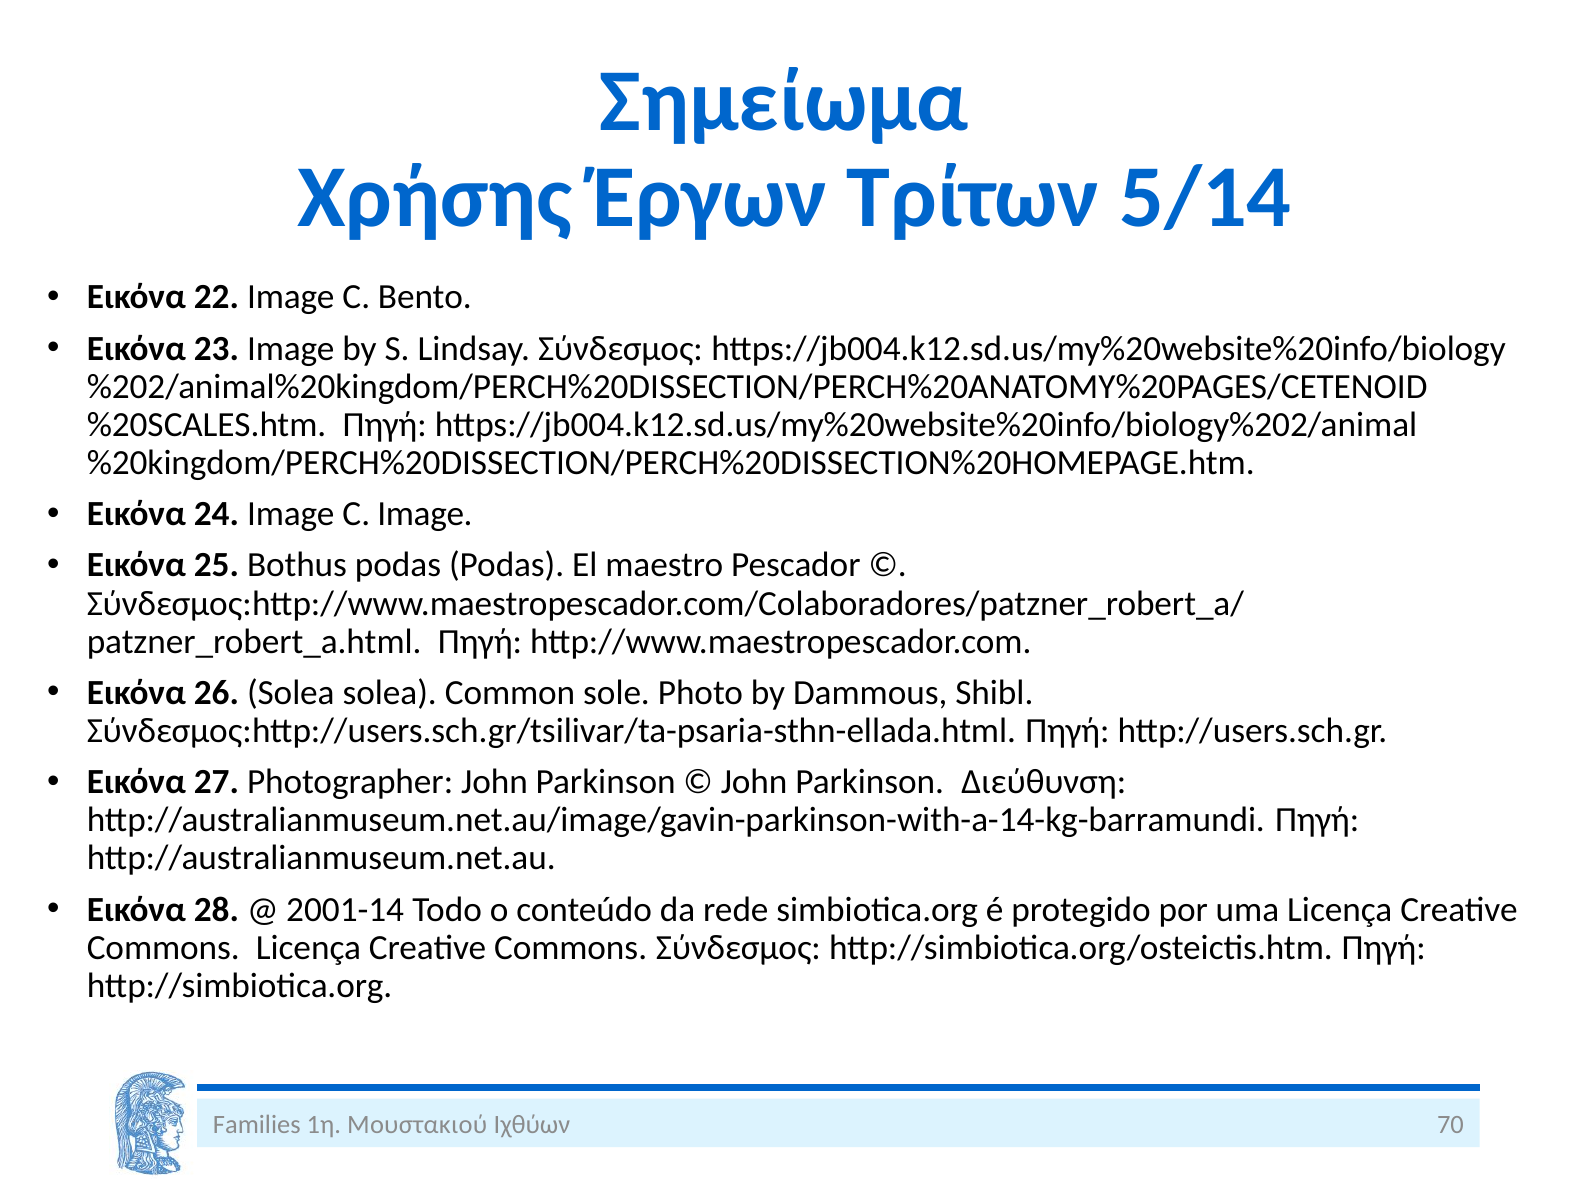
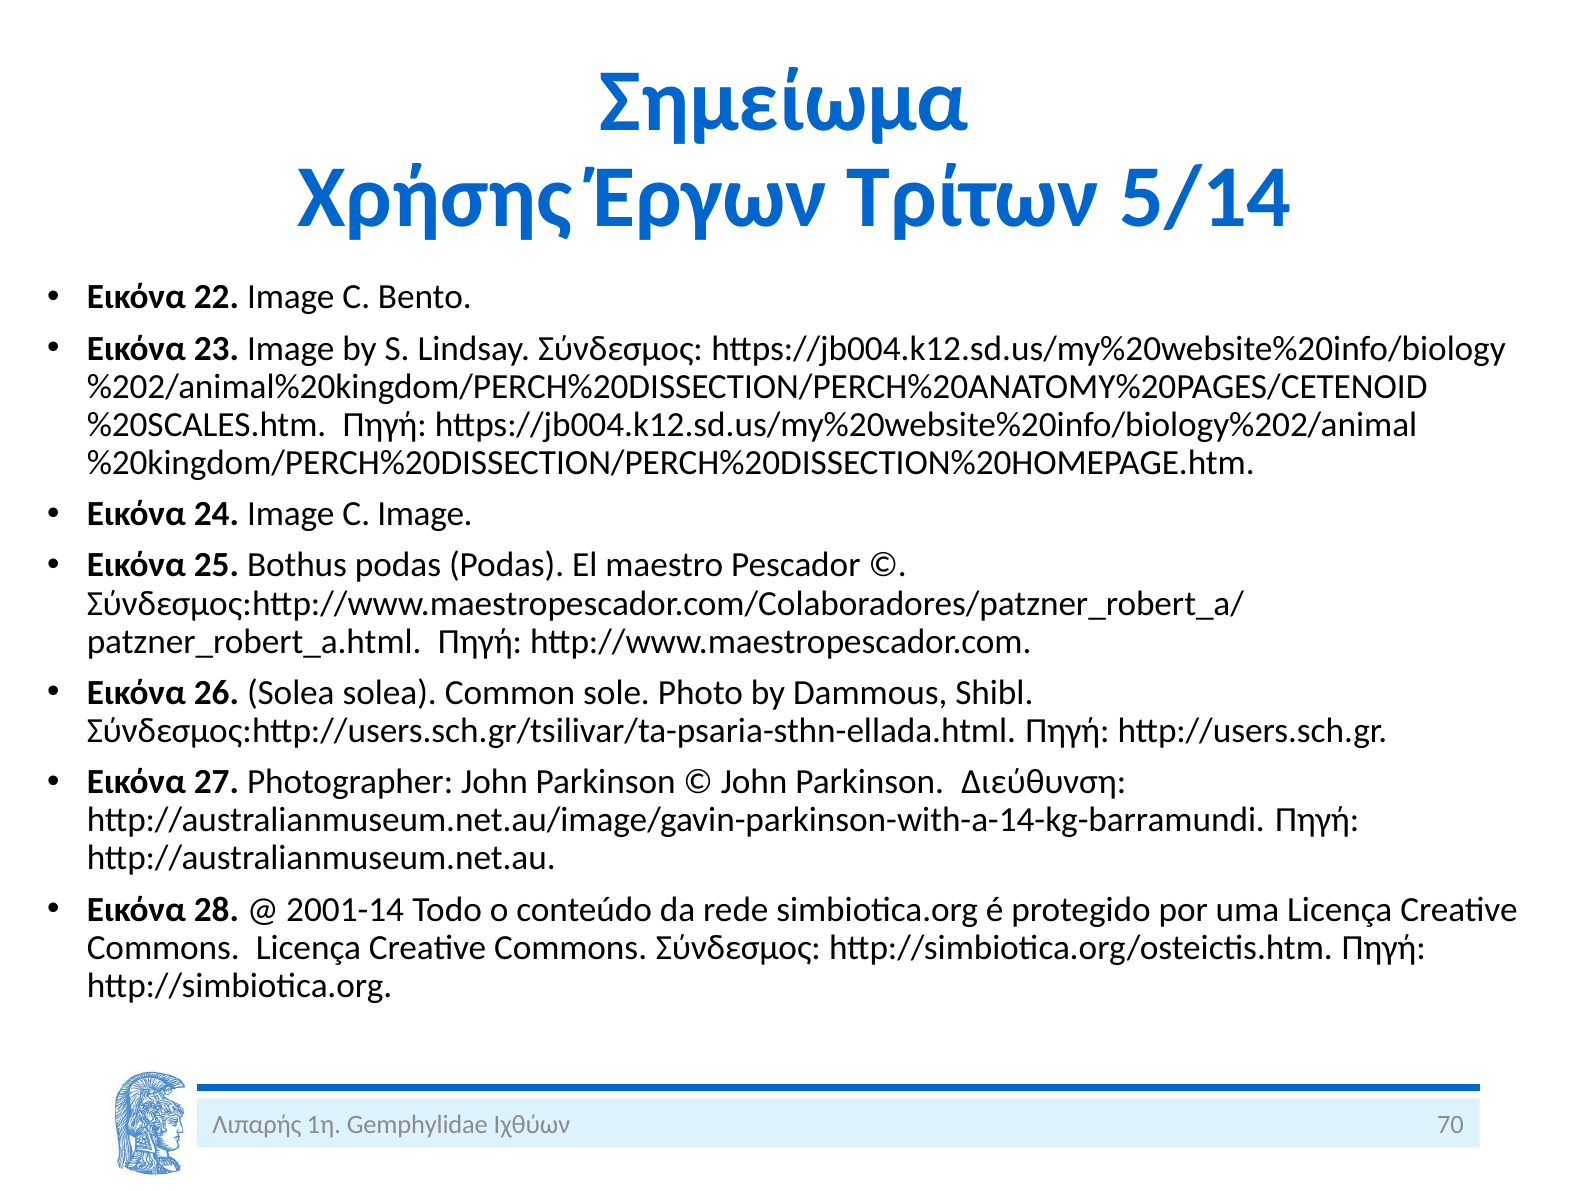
Families: Families -> Λιπαρής (257, 1125)
Μουστακιού: Μουστακιού -> Gemphylidae (417, 1125)
